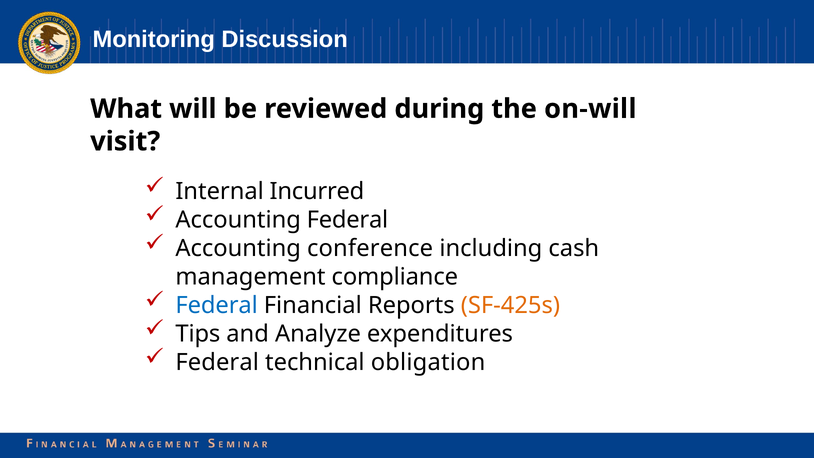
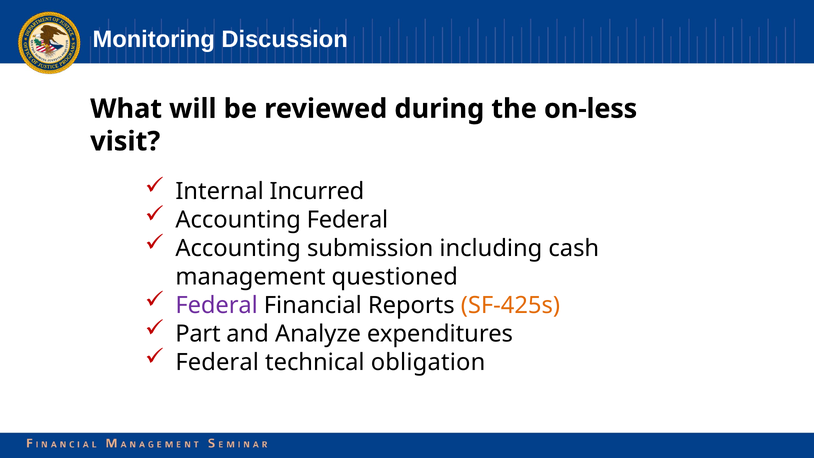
on-will: on-will -> on-less (591, 109)
conference: conference -> submission (370, 248)
compliance: compliance -> questioned (395, 277)
Federal colour: blue -> purple (217, 305)
Tips: Tips -> Part (198, 334)
